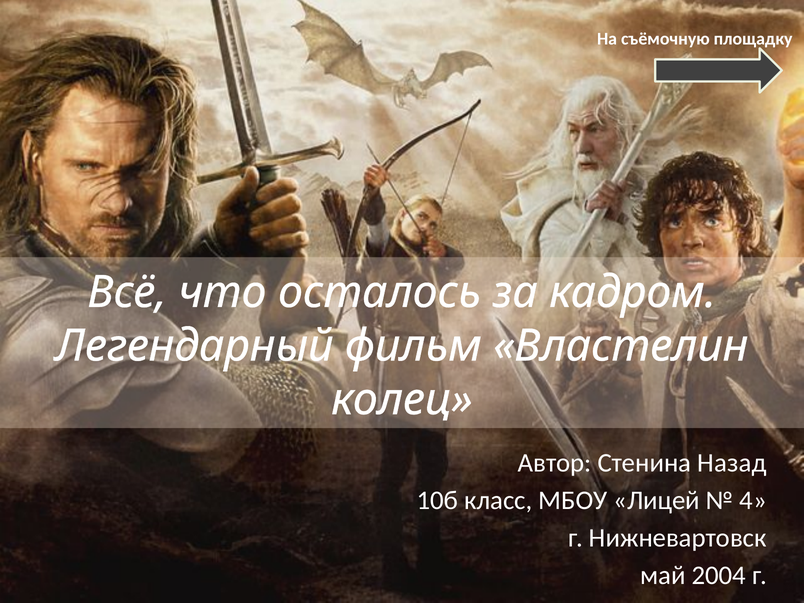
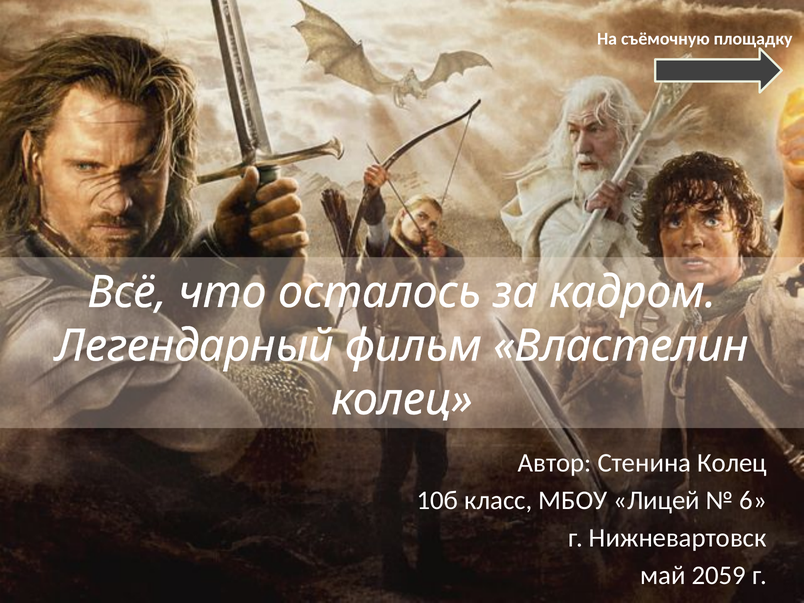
Стенина Назад: Назад -> Колец (732, 463)
4: 4 -> 6 (753, 500)
2004: 2004 -> 2059 (719, 575)
